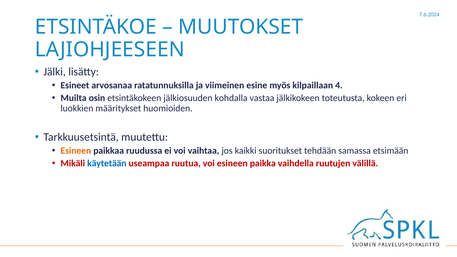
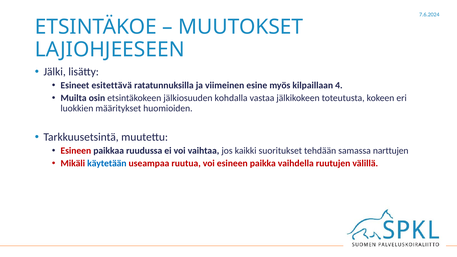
arvosanaa: arvosanaa -> esitettävä (112, 86)
Esineen colour: orange -> red (76, 151)
etsimään: etsimään -> narttujen (391, 151)
